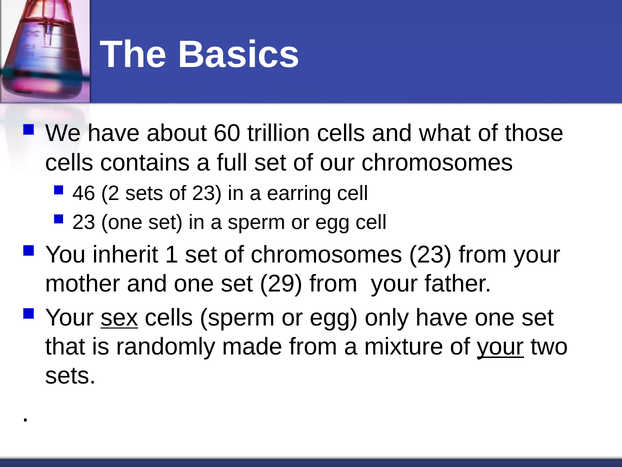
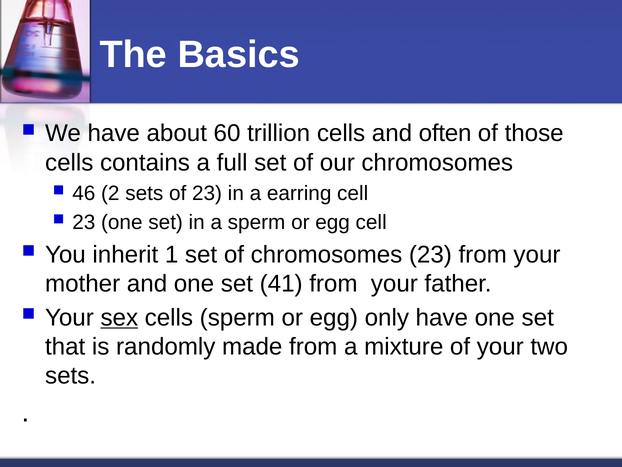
what: what -> often (445, 133)
29: 29 -> 41 (281, 283)
your underline: present -> none (500, 346)
